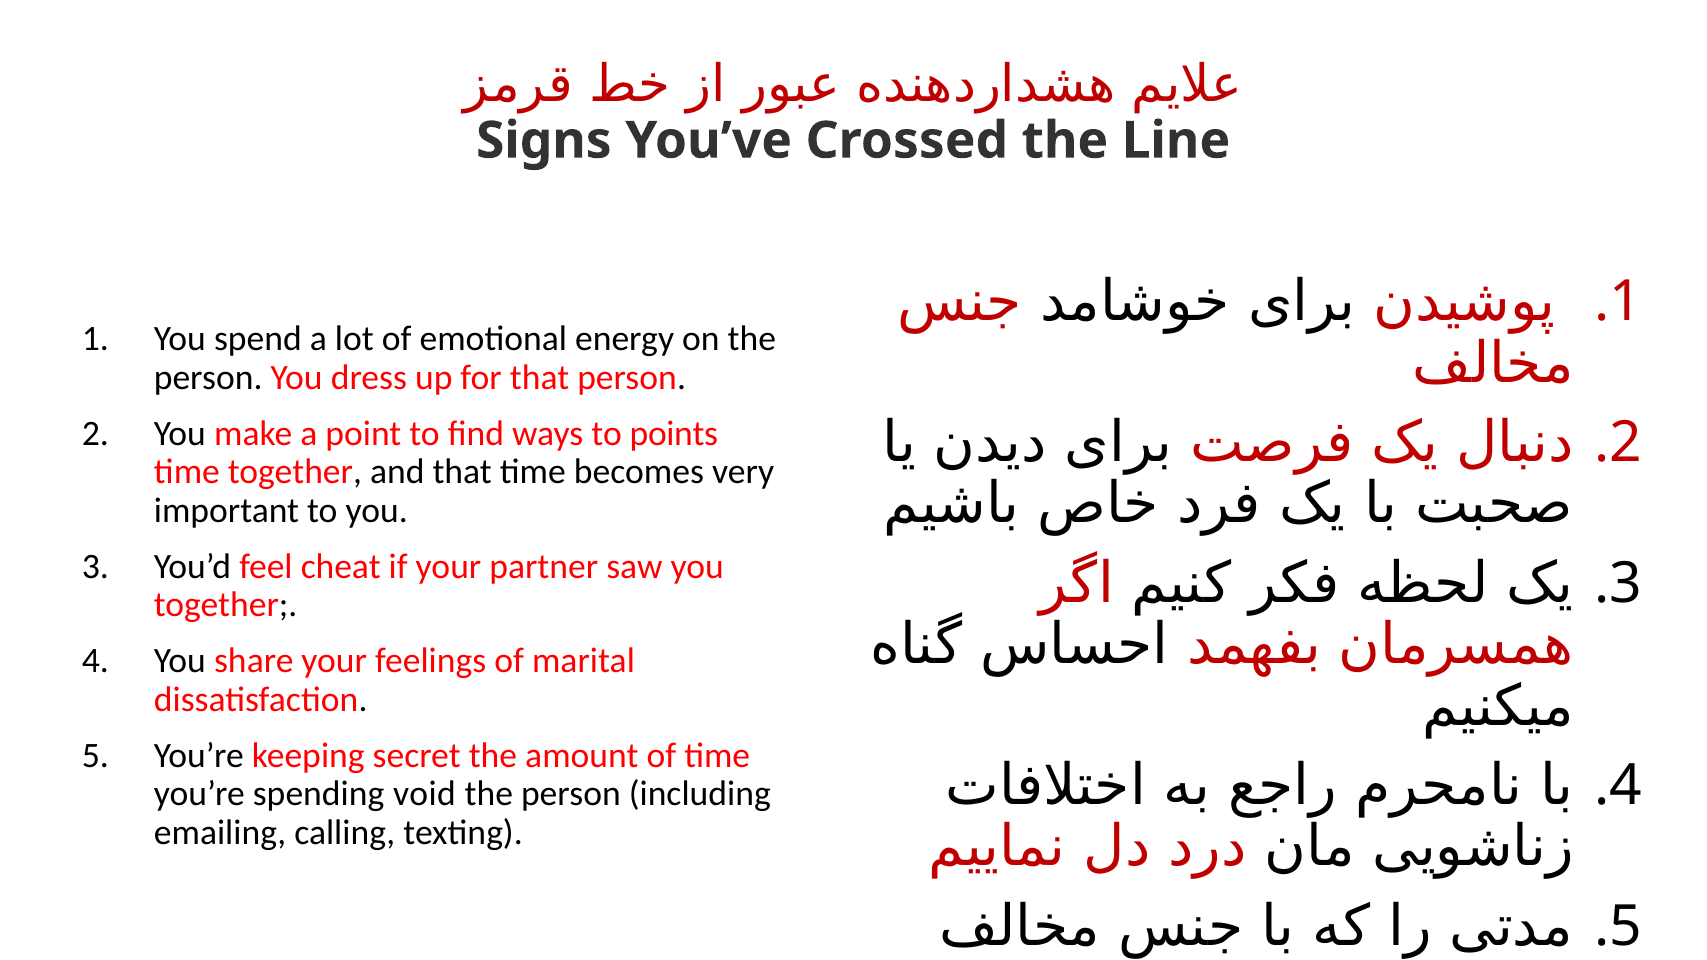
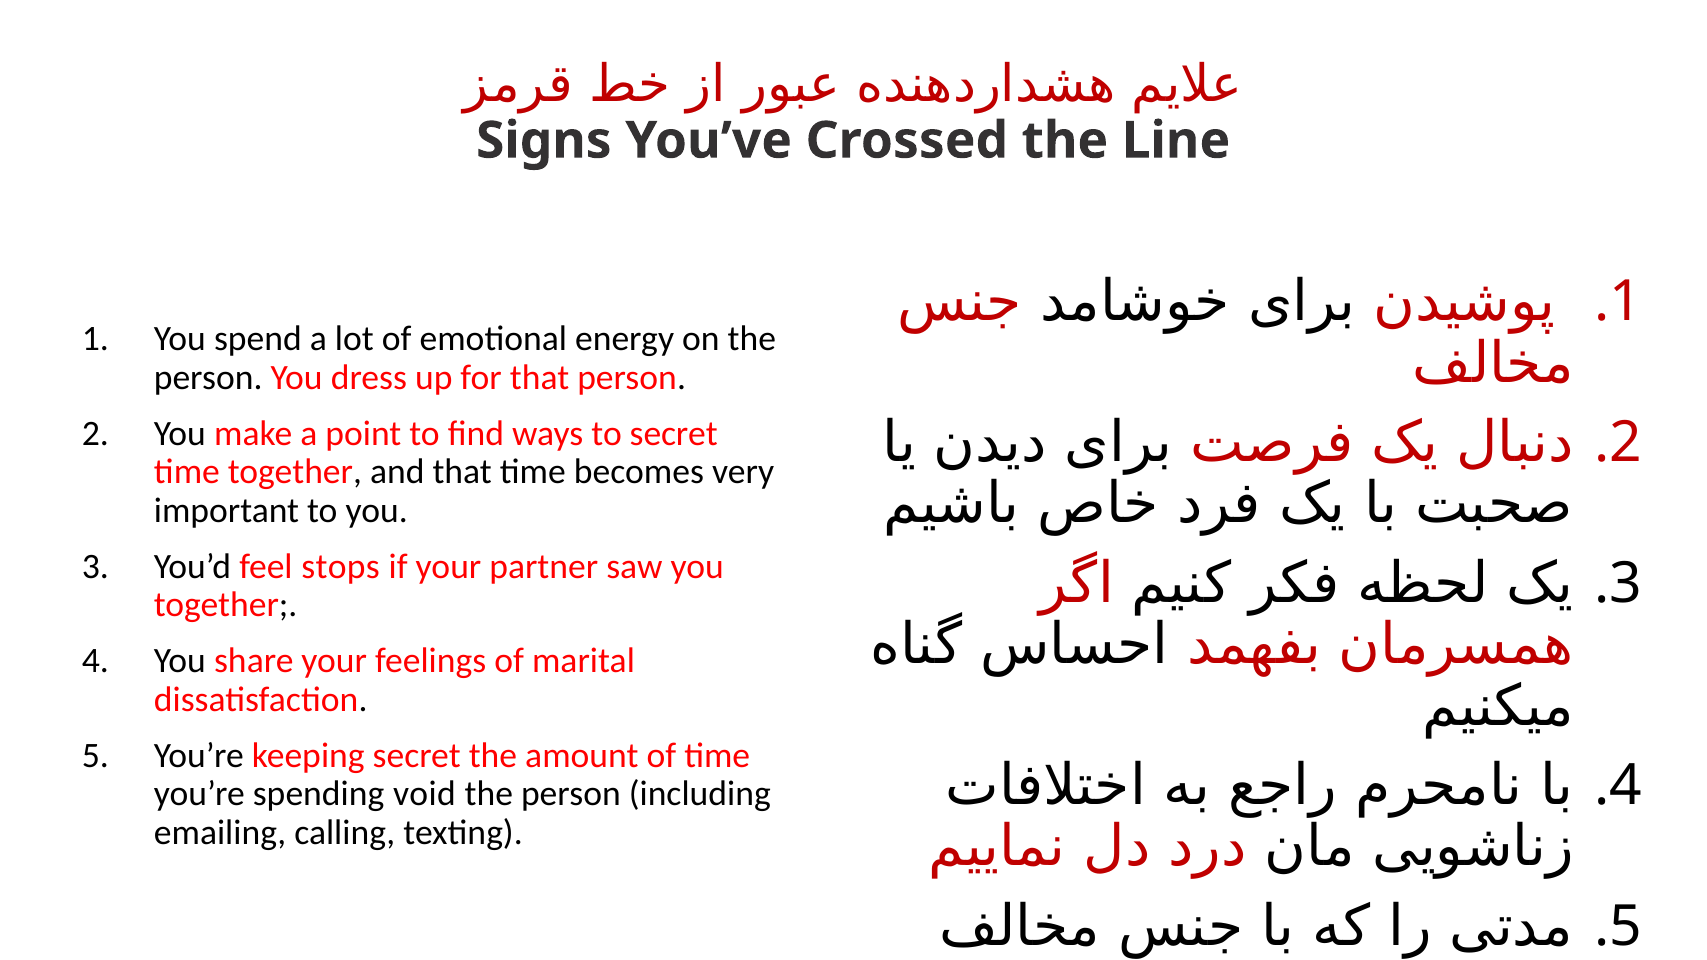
to points: points -> secret (674, 434)
cheat: cheat -> stops (341, 567)
